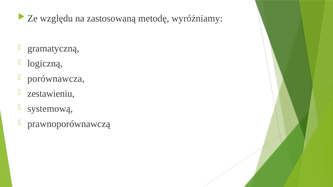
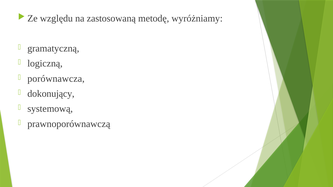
zestawieniu: zestawieniu -> dokonujący (51, 94)
